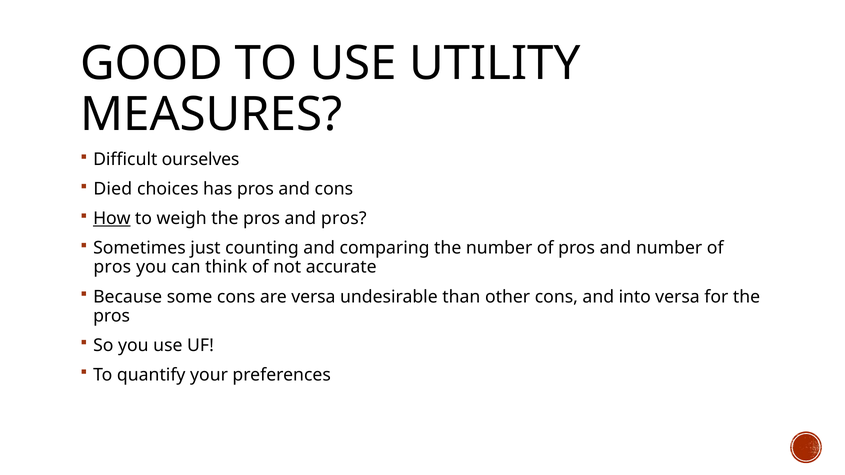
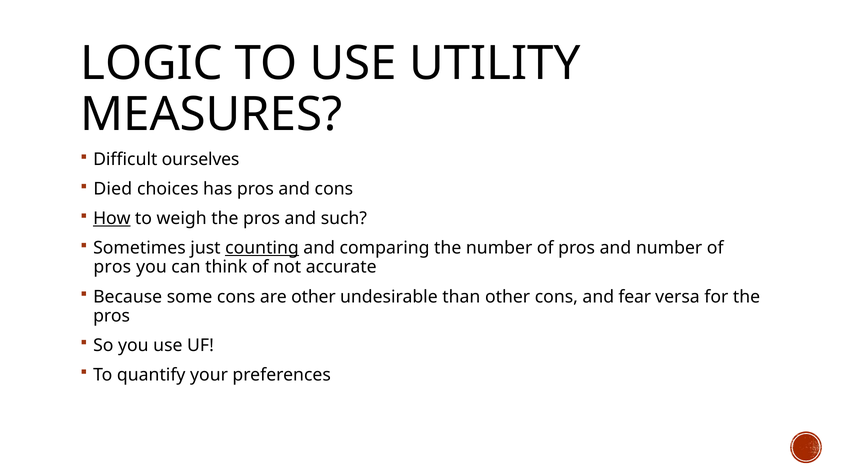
GOOD: GOOD -> LOGIC (152, 63)
and pros: pros -> such (344, 219)
counting underline: none -> present (262, 248)
are versa: versa -> other (313, 297)
into: into -> fear (635, 297)
